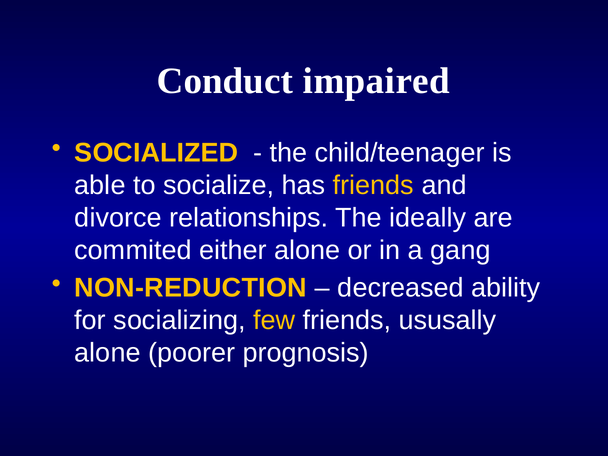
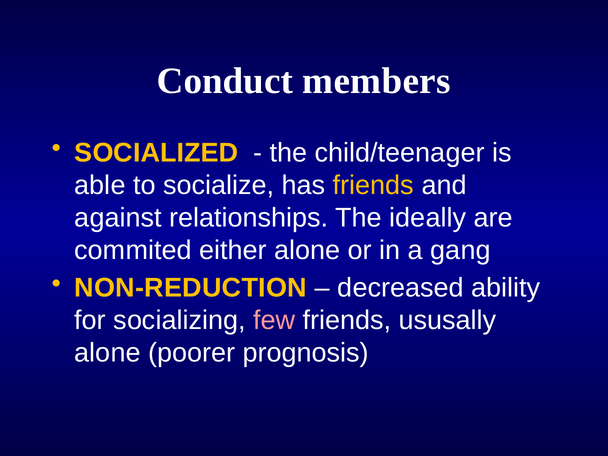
impaired: impaired -> members (376, 81)
divorce: divorce -> against (118, 218)
few colour: yellow -> pink (274, 320)
